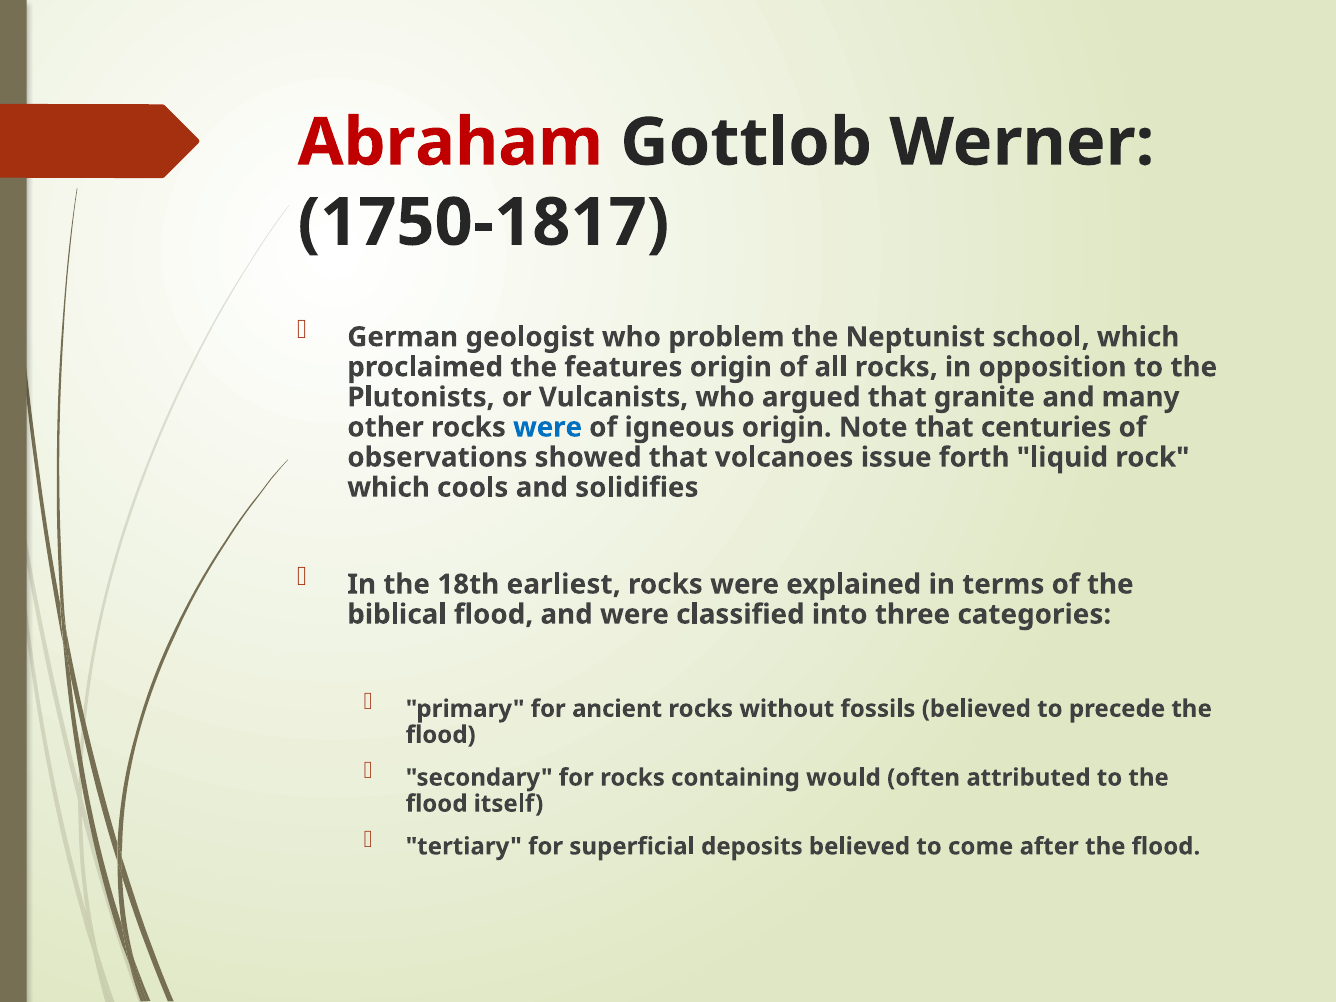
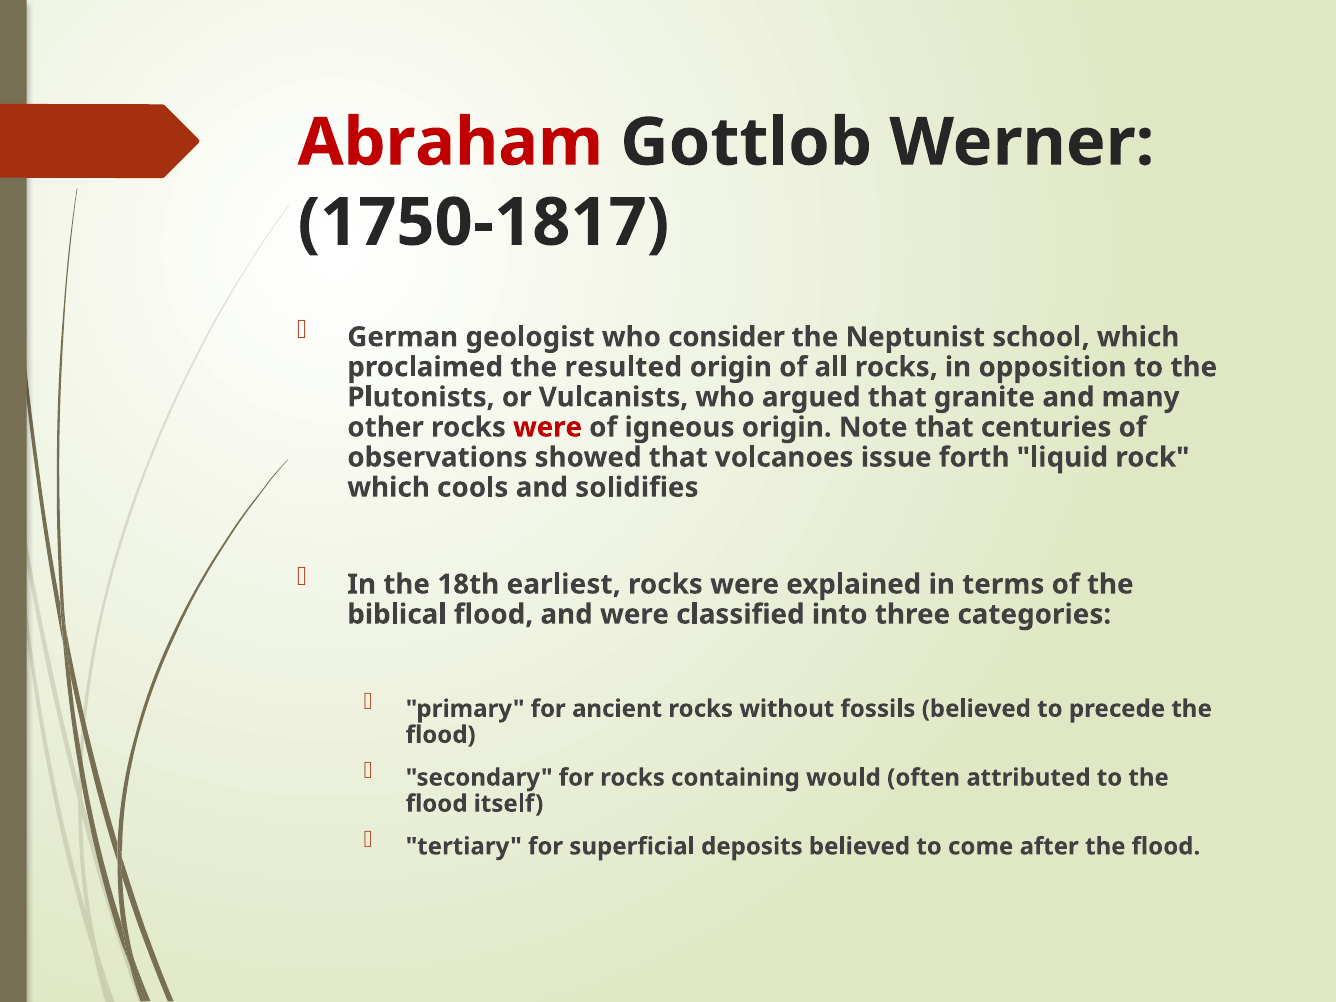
problem: problem -> consider (727, 337)
features: features -> resulted (623, 367)
were colour: blue -> red (548, 427)
